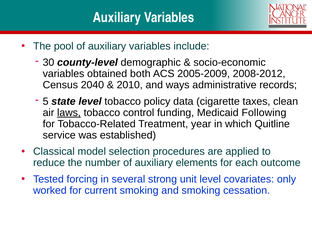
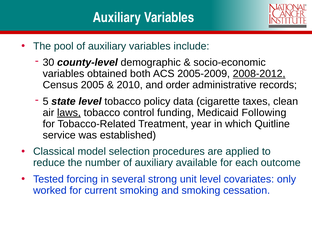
2008-2012 underline: none -> present (259, 74)
2040: 2040 -> 2005 (92, 85)
ways: ways -> order (178, 85)
elements: elements -> available (197, 163)
